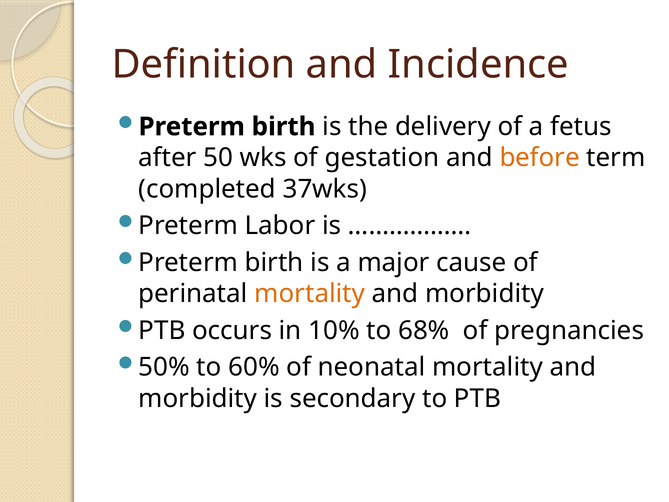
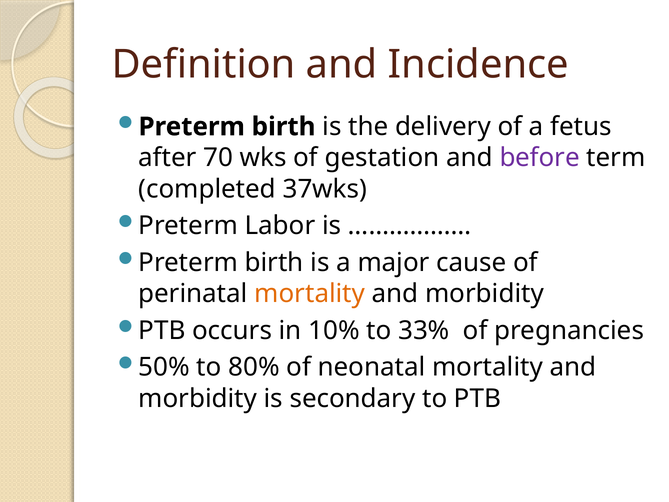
50: 50 -> 70 (218, 158)
before colour: orange -> purple (540, 158)
68%: 68% -> 33% (424, 330)
60%: 60% -> 80% (254, 367)
